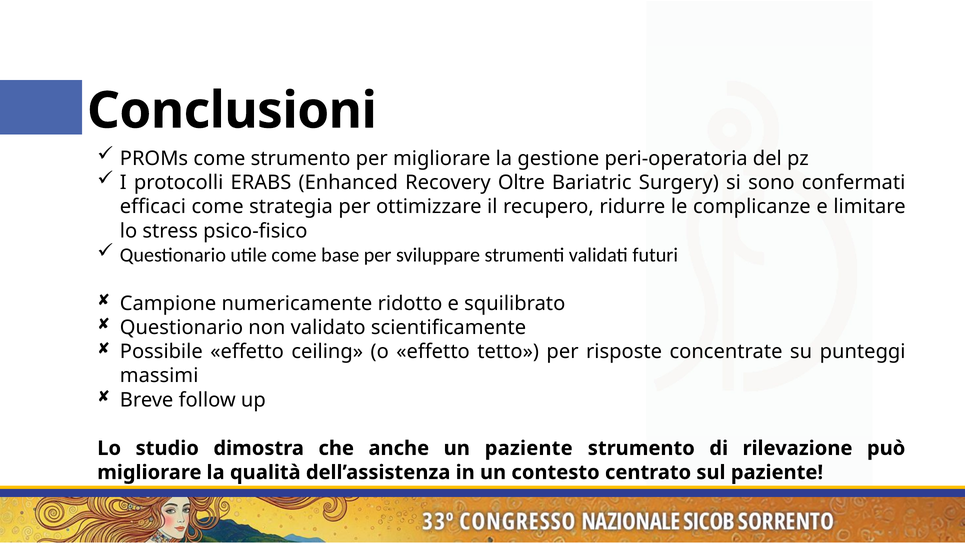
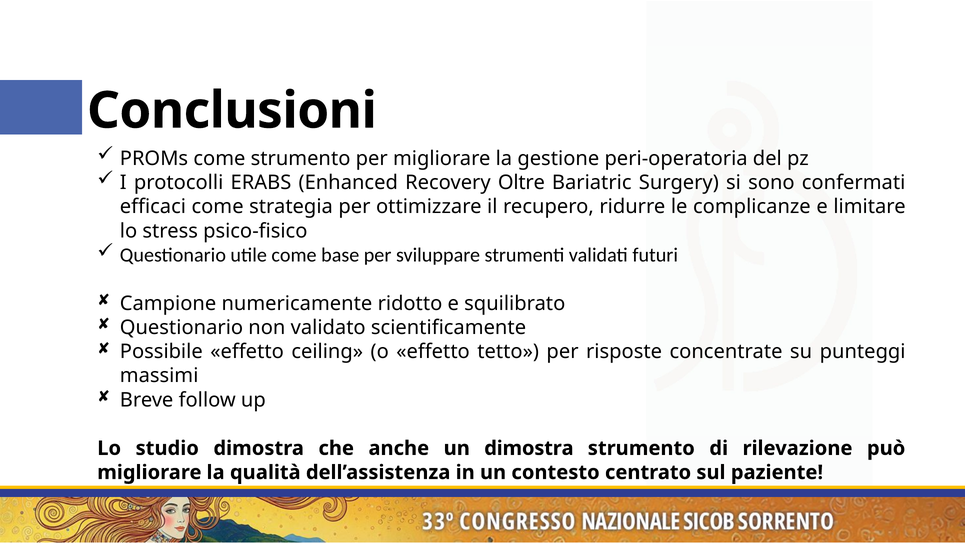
un paziente: paziente -> dimostra (529, 448)
